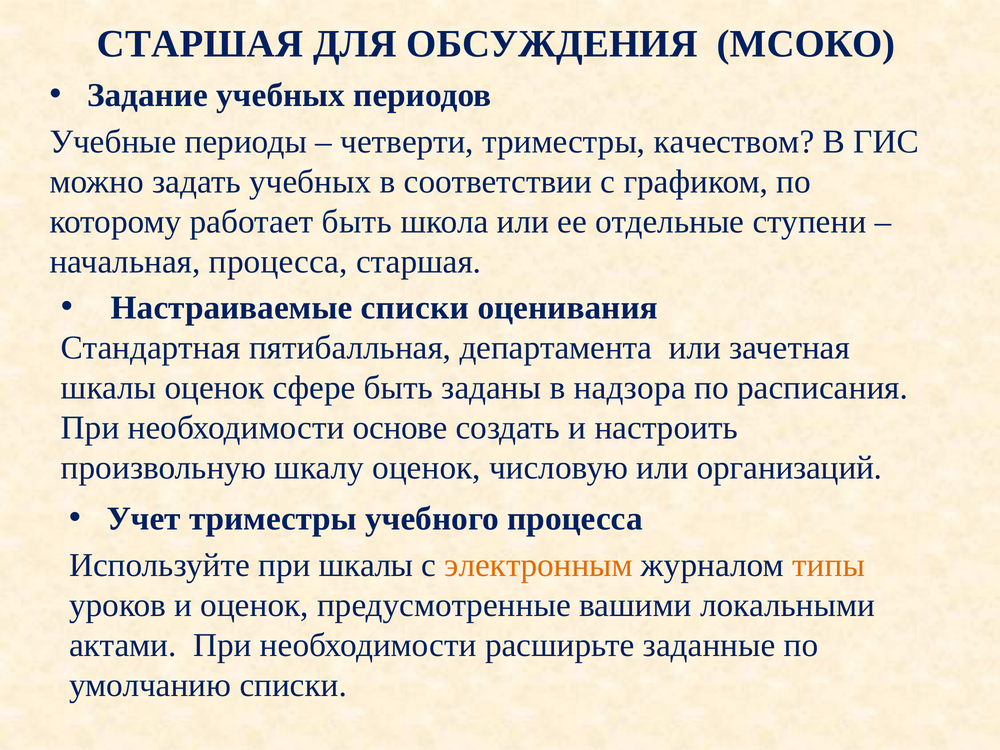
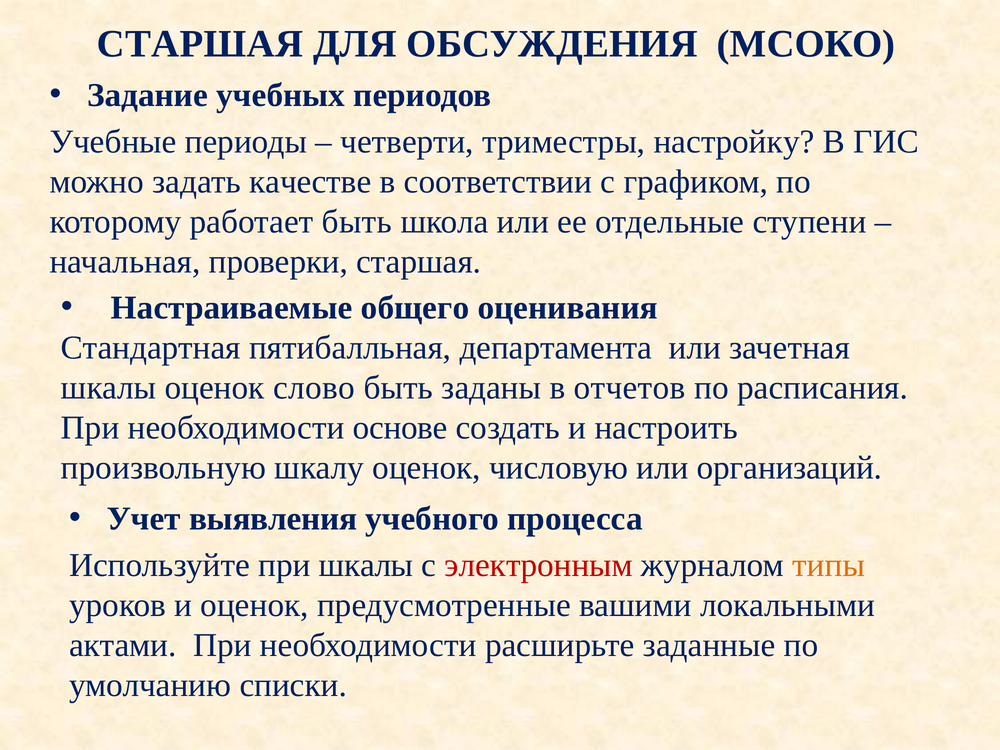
качеством: качеством -> настройку (734, 142)
задать учебных: учебных -> качестве (310, 182)
начальная процесса: процесса -> проверки (278, 262)
Настраиваемые списки: списки -> общего (415, 308)
сфере: сфере -> слово (314, 388)
надзора: надзора -> отчетов (630, 388)
Учет триместры: триместры -> выявления (273, 519)
электронным colour: orange -> red (539, 565)
